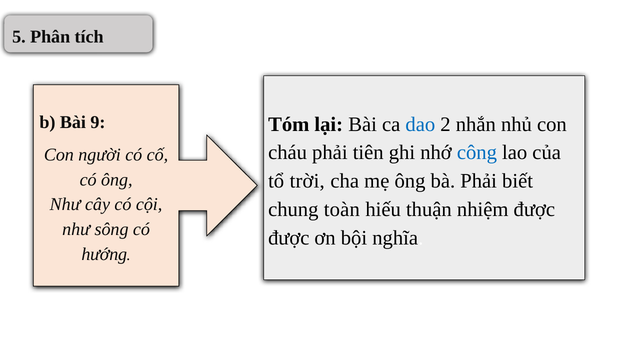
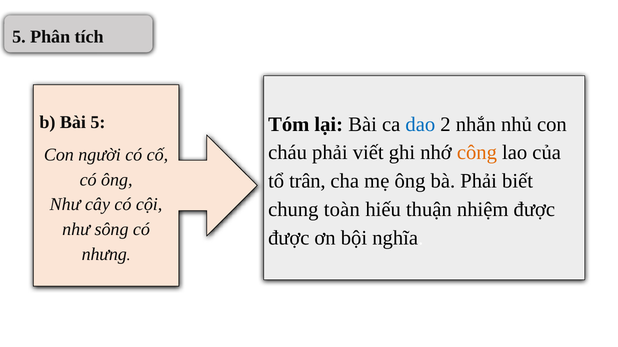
Bài 9: 9 -> 5 (98, 123)
tiên: tiên -> viết (368, 153)
công colour: blue -> orange (477, 153)
trời: trời -> trân (307, 181)
hướng: hướng -> nhưng (104, 255)
